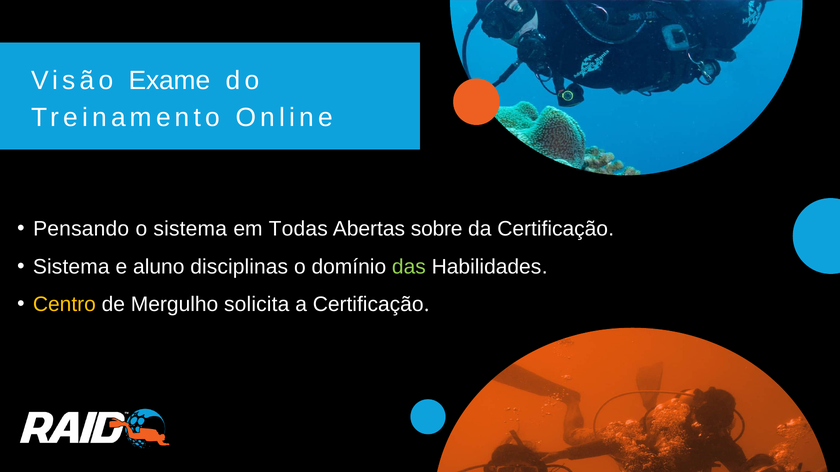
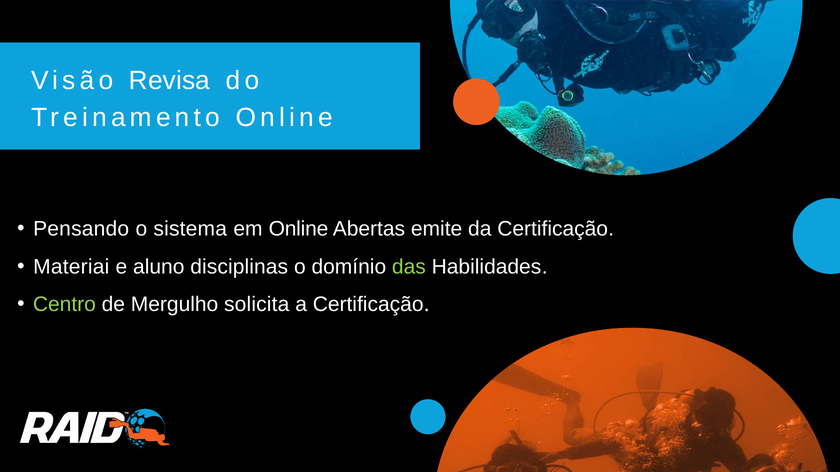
Exame: Exame -> Revisa (170, 81)
em Todas: Todas -> Online (298, 229)
sobre: sobre -> emite (437, 229)
Sistema: Sistema -> Materiai (71, 267)
Centro colour: yellow -> light green (64, 305)
